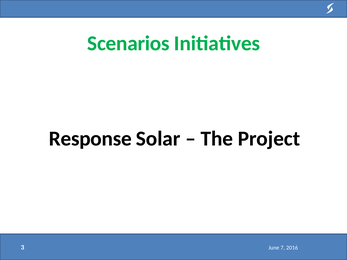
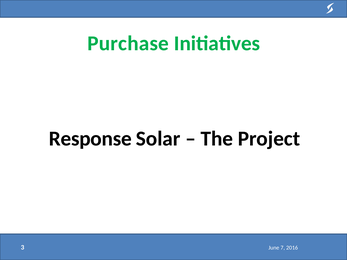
Scenarios: Scenarios -> Purchase (128, 43)
